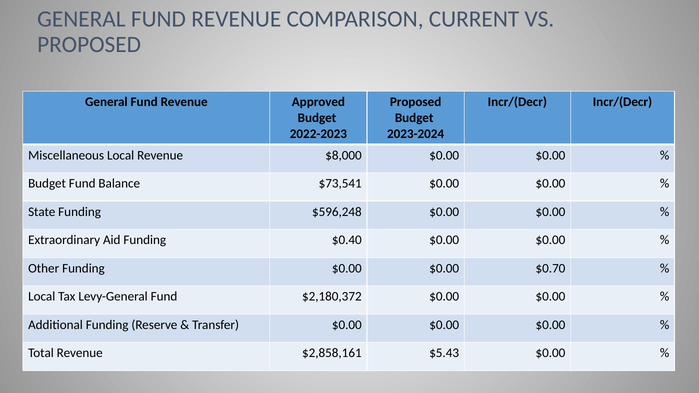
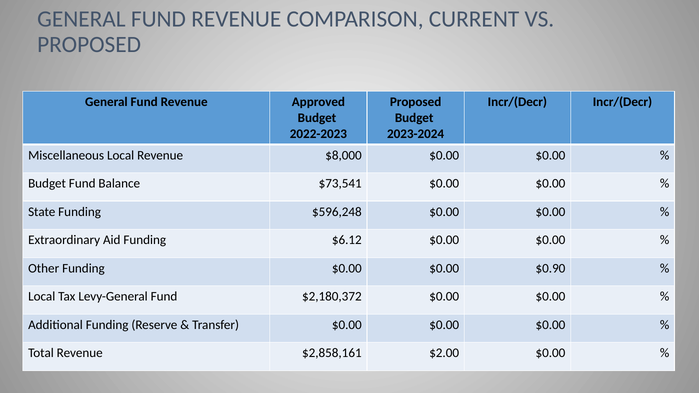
$0.40: $0.40 -> $6.12 (347, 240)
$0.70: $0.70 -> $0.90 (550, 269)
$5.43: $5.43 -> $2.00 (444, 353)
